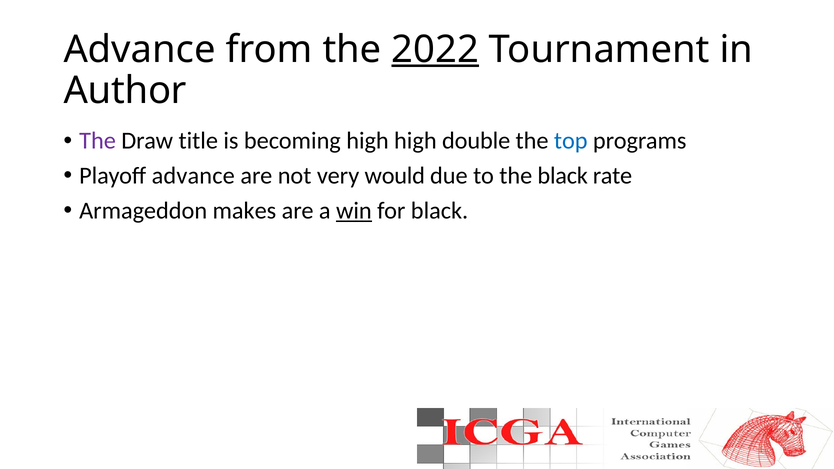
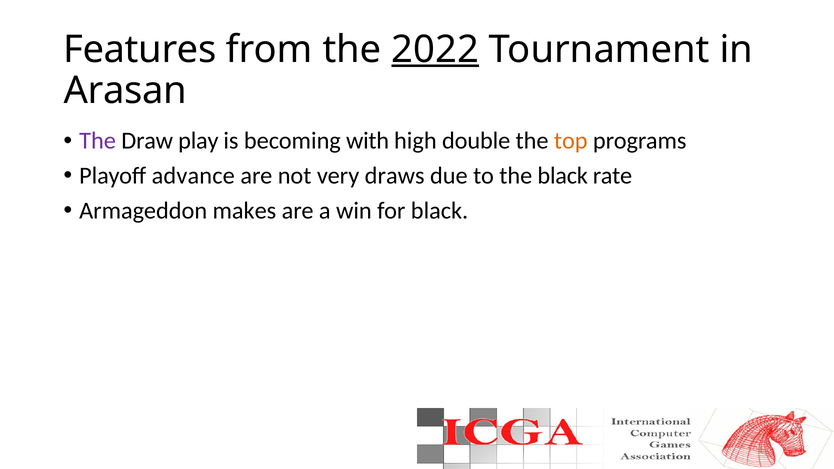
Advance: Advance -> Features (140, 49)
Author: Author -> Arasan (125, 91)
title: title -> play (198, 141)
becoming high: high -> with (368, 141)
top colour: blue -> orange (571, 141)
would: would -> draws (395, 176)
win underline: present -> none (354, 211)
